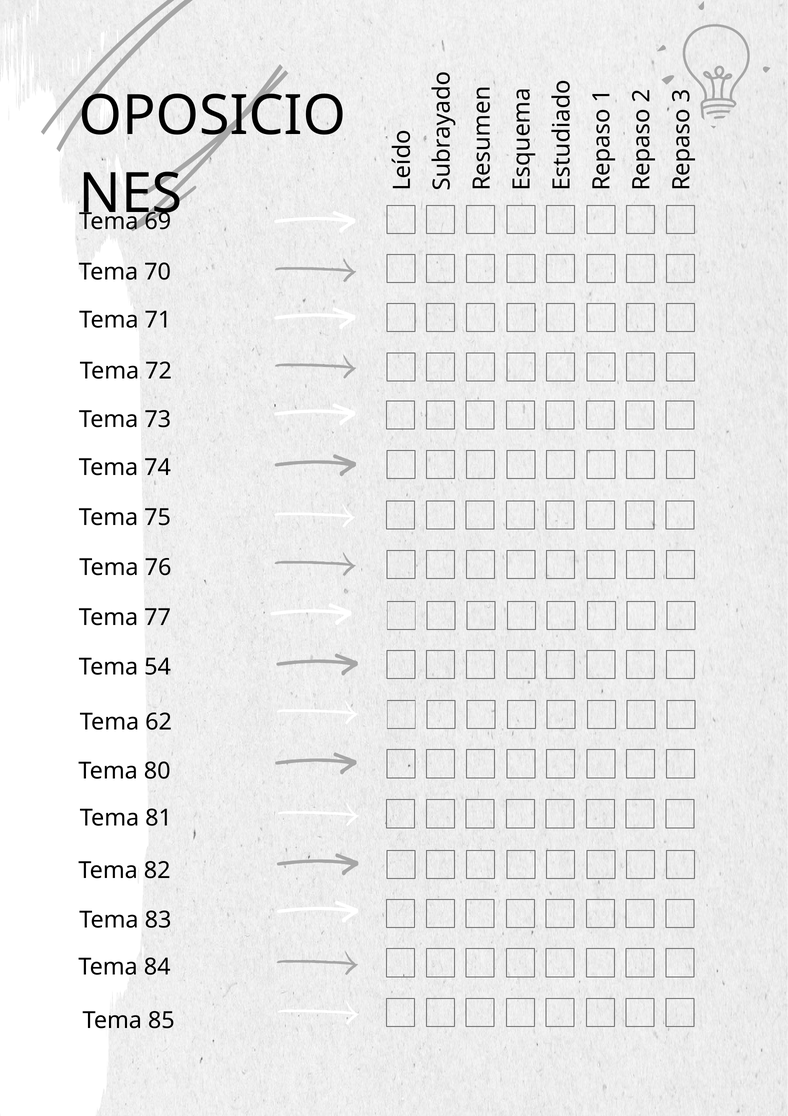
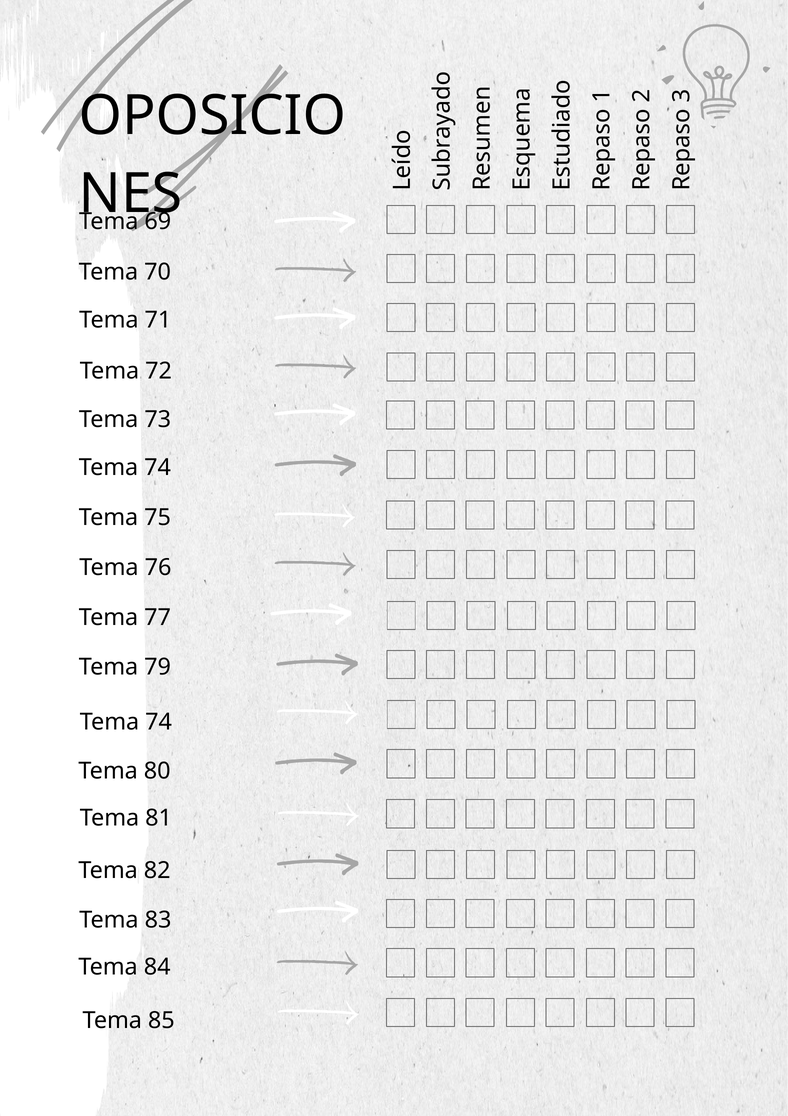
54: 54 -> 79 (158, 666)
62: 62 -> 74 (159, 721)
